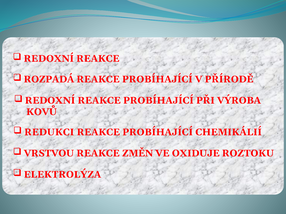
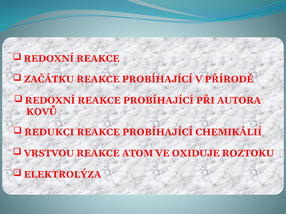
ROZPADÁ: ROZPADÁ -> ZAČÁTKU (49, 79)
VÝROBA: VÝROBA -> AUTORA (239, 101)
ZMĚN: ZMĚN -> ATOM (138, 154)
